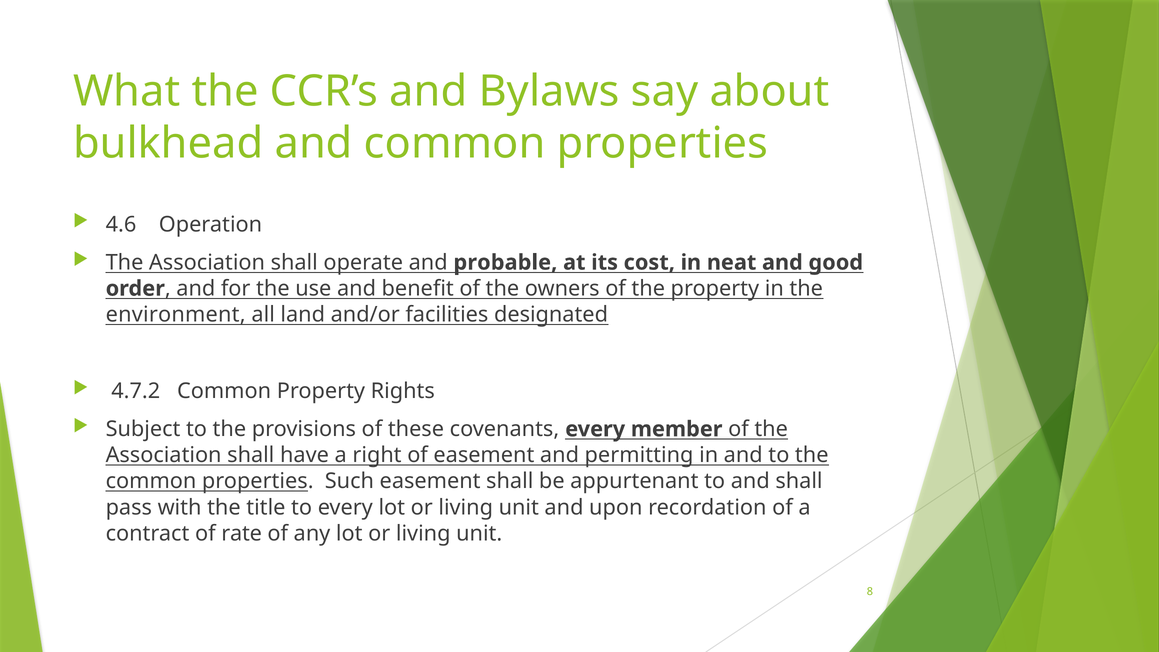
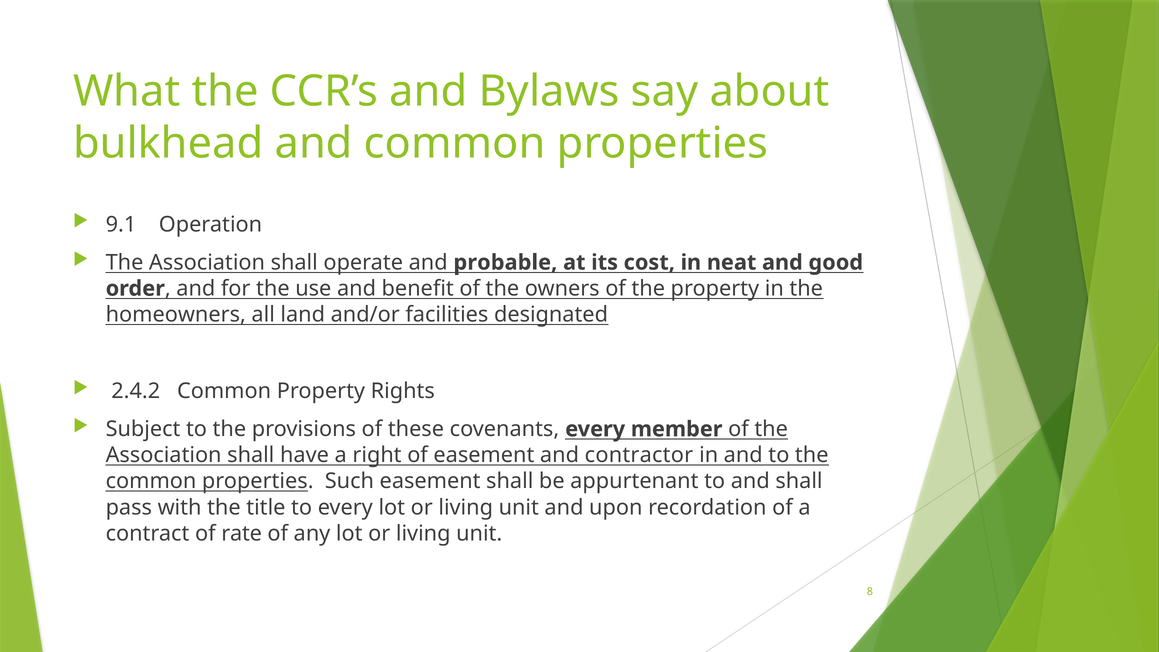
4.6: 4.6 -> 9.1 (121, 224)
environment: environment -> homeowners (176, 315)
4.7.2: 4.7.2 -> 2.4.2 (136, 391)
permitting: permitting -> contractor (639, 455)
